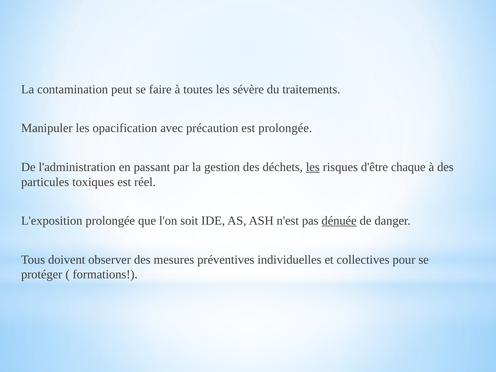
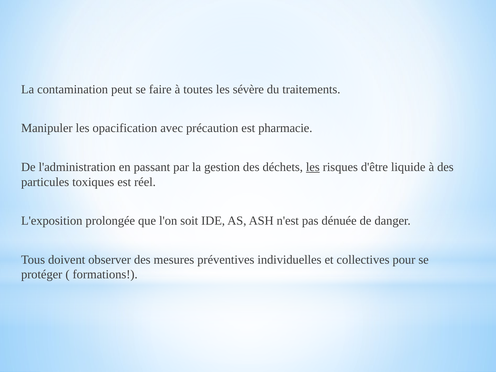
est prolongée: prolongée -> pharmacie (285, 128)
chaque: chaque -> liquide (408, 167)
dénuée underline: present -> none (339, 221)
